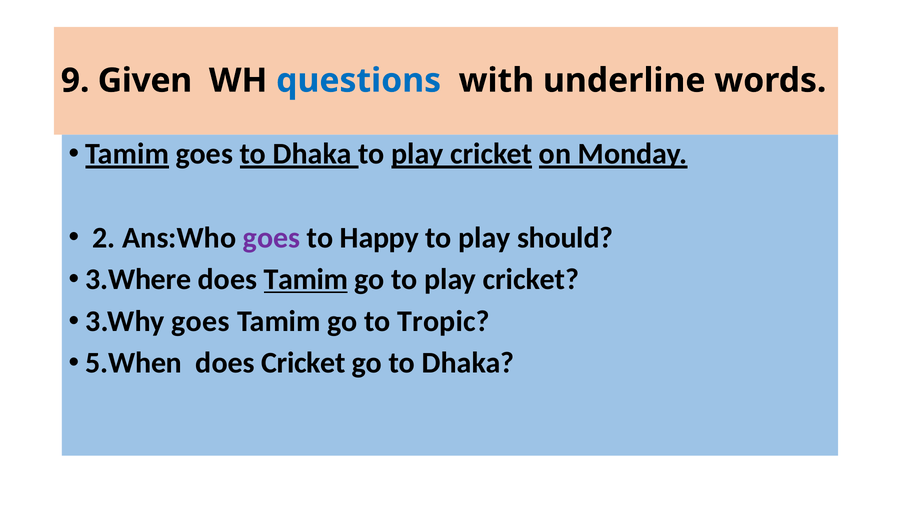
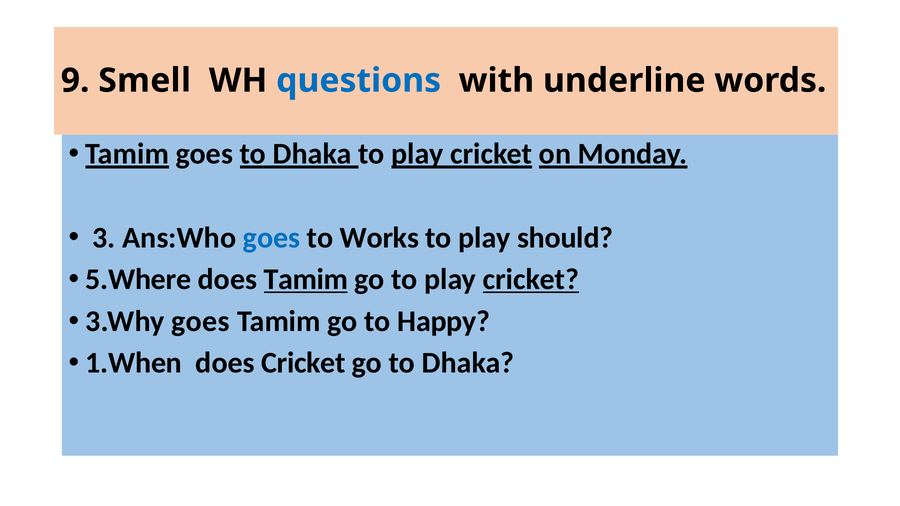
Given: Given -> Smell (145, 81)
2: 2 -> 3 (104, 238)
goes colour: purple -> blue (272, 238)
Happy: Happy -> Works (379, 238)
3.Where: 3.Where -> 5.Where (138, 280)
cricket underline: none -> present (531, 280)
Tropic: Tropic -> Happy (444, 321)
5.When: 5.When -> 1.When (134, 363)
